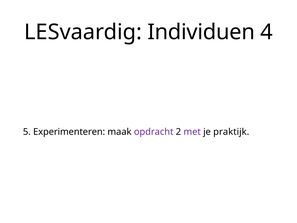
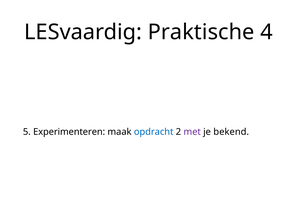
Individuen: Individuen -> Praktische (201, 32)
opdracht colour: purple -> blue (154, 132)
praktijk: praktijk -> bekend (231, 132)
